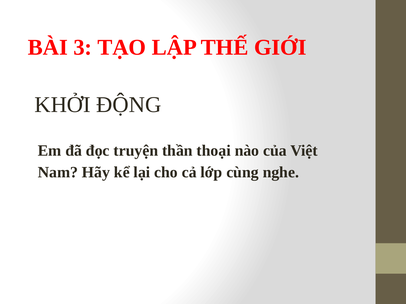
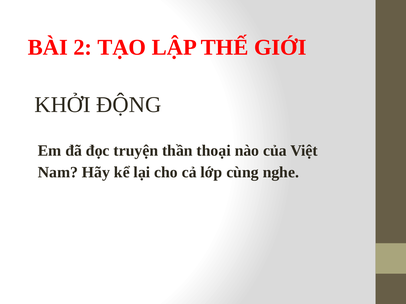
3: 3 -> 2 (83, 48)
